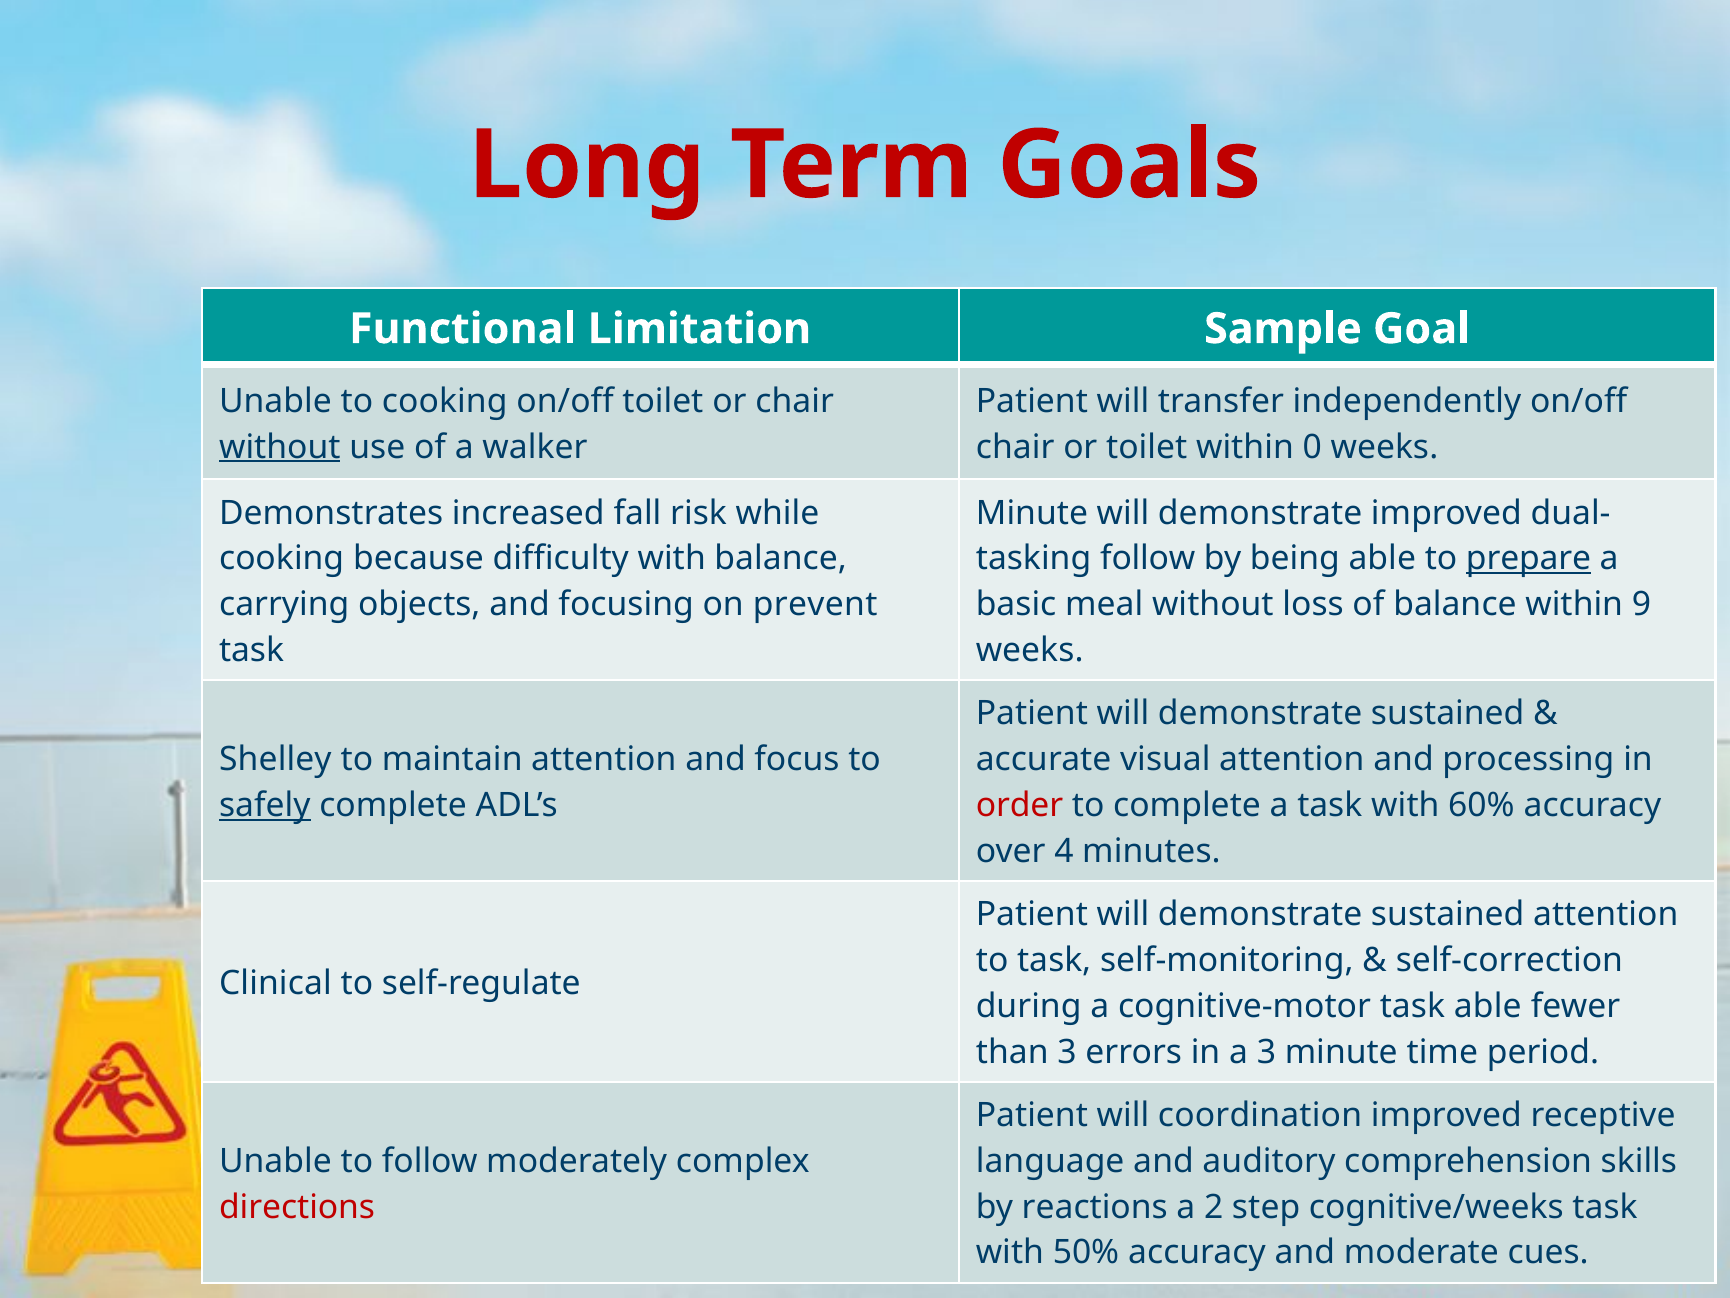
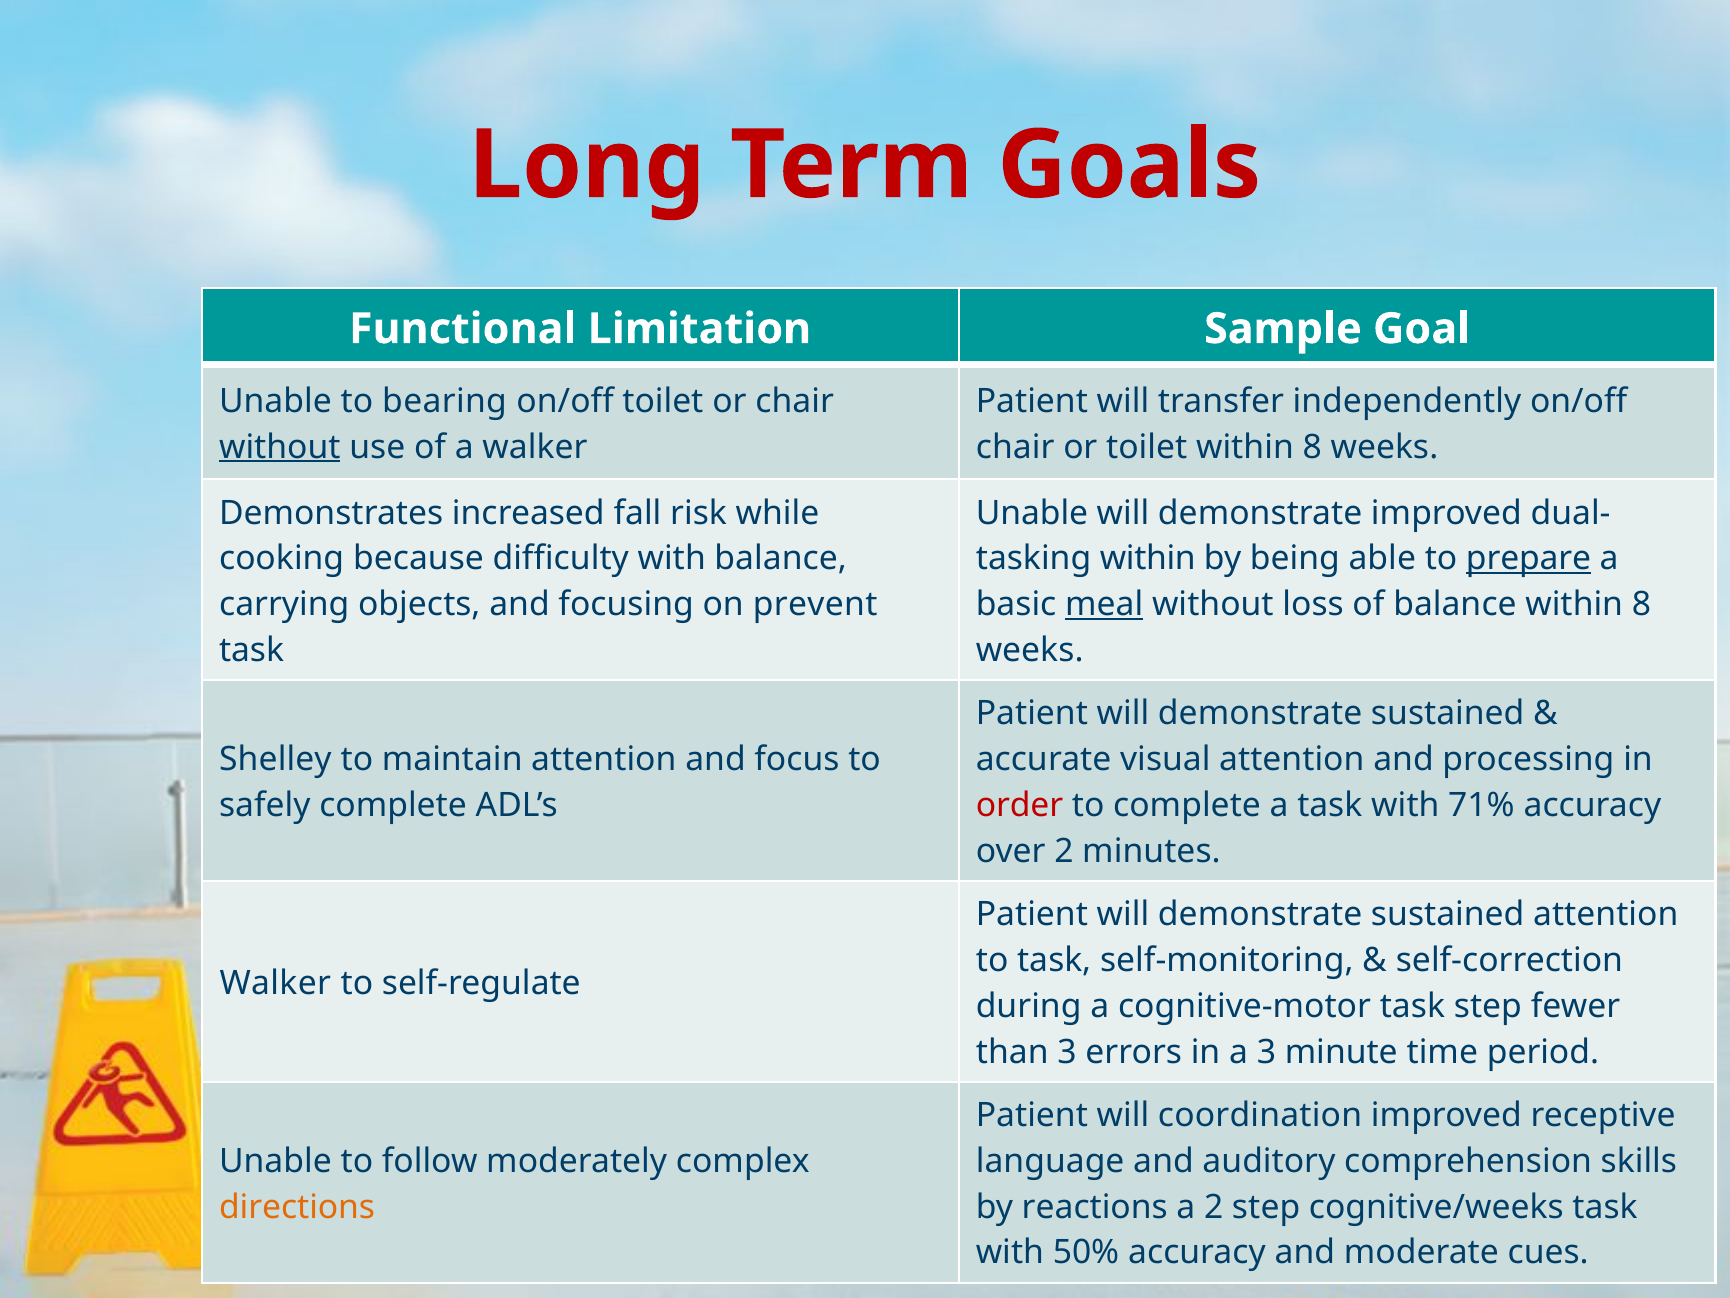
to cooking: cooking -> bearing (445, 401)
toilet within 0: 0 -> 8 (1312, 447)
Minute: Minute -> Unable (1032, 513)
follow: follow -> within (1148, 559)
meal underline: none -> present (1104, 604)
balance within 9: 9 -> 8 (1642, 604)
safely underline: present -> none (265, 805)
60%: 60% -> 71% (1481, 805)
over 4: 4 -> 2 (1064, 851)
Clinical: Clinical -> Walker (275, 983)
task able: able -> step (1488, 1006)
directions colour: red -> orange (297, 1207)
